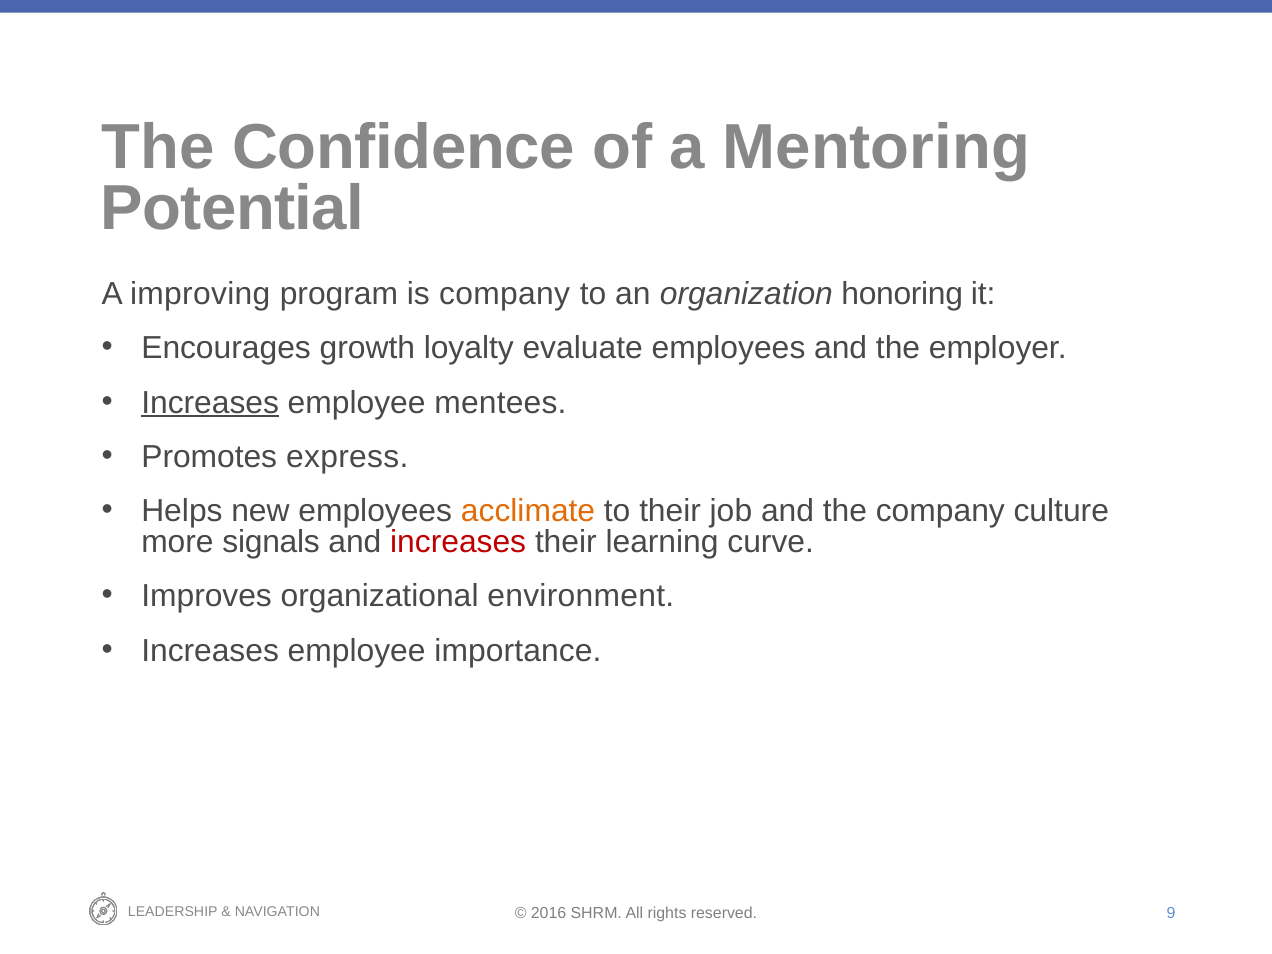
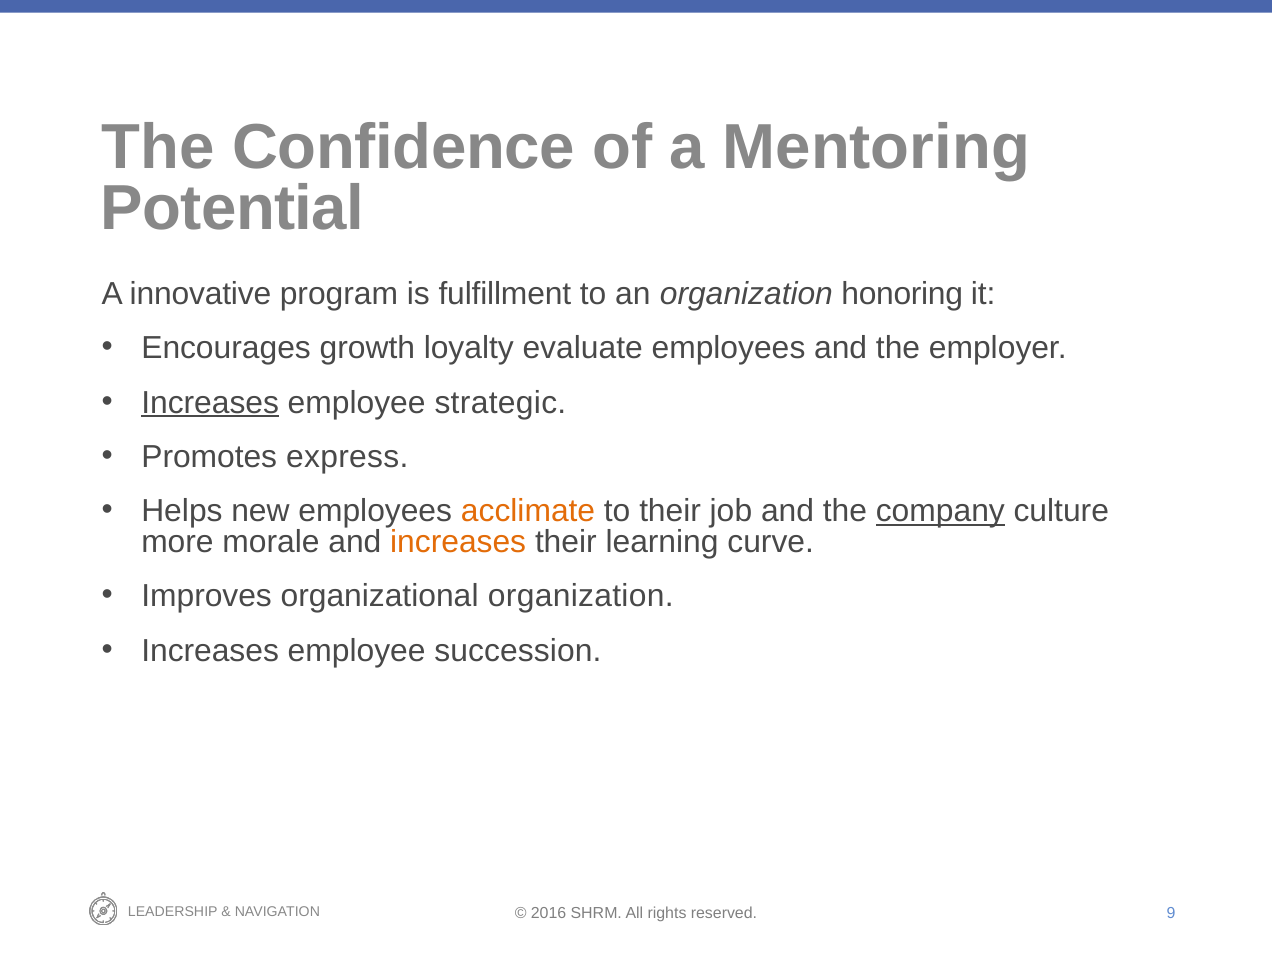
improving: improving -> innovative (200, 294)
is company: company -> fulfillment (505, 294)
mentees: mentees -> strategic (500, 403)
company underline: none -> present (940, 511)
signals: signals -> morale (271, 542)
increases colour: red -> orange (458, 542)
organizational environment: environment -> organization (581, 596)
importance: importance -> succession (518, 651)
